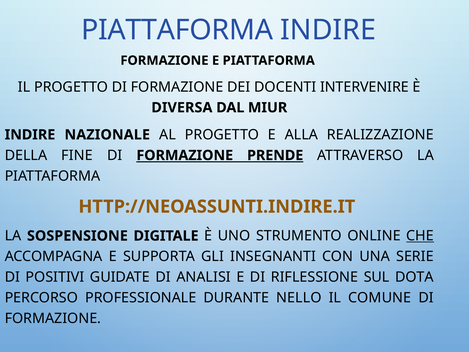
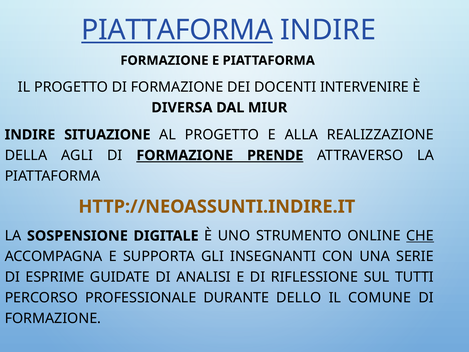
PIATTAFORMA underline: none -> present (177, 30)
NAZIONALE: NAZIONALE -> SITUAZIONE (107, 135)
FINE: FINE -> AGLI (77, 155)
POSITIVI: POSITIVI -> ESPRIME (55, 277)
DOTA: DOTA -> TUTTI (414, 277)
NELLO: NELLO -> DELLO (299, 298)
